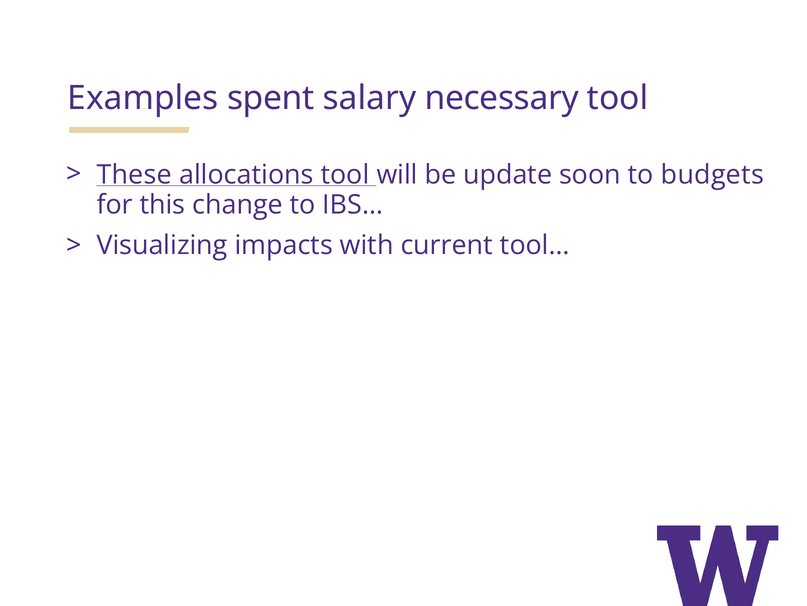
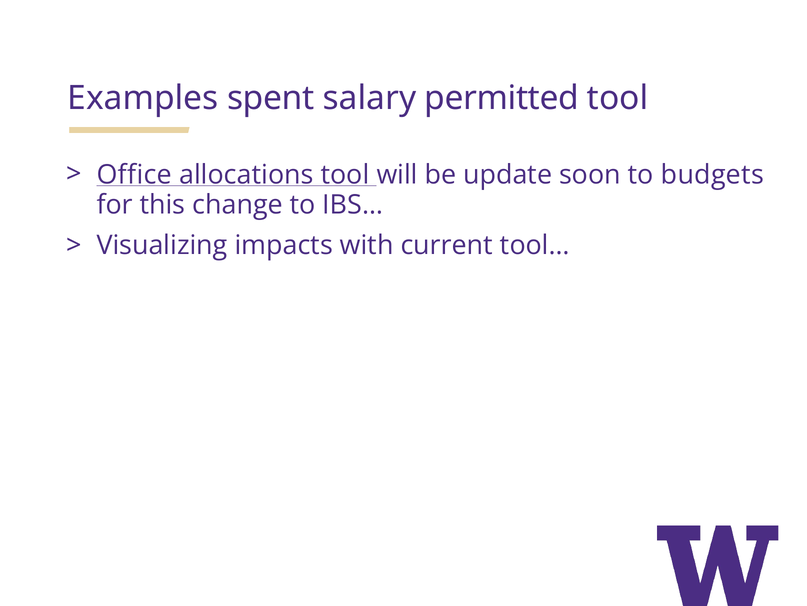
necessary: necessary -> permitted (502, 98)
These: These -> Office (134, 175)
